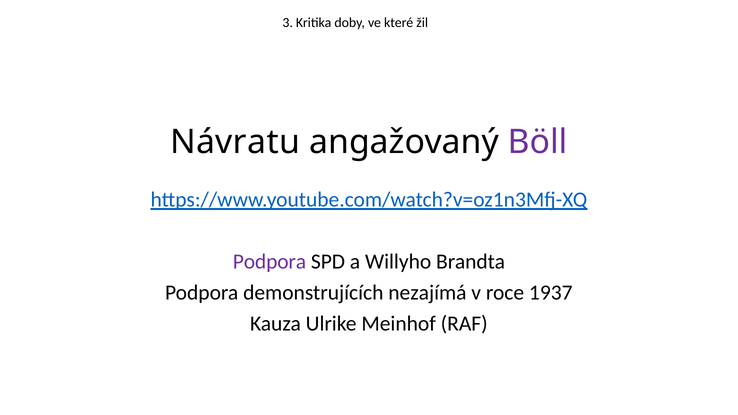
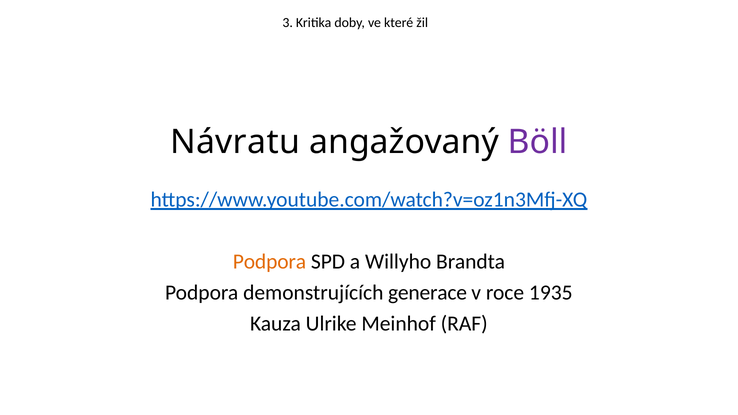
Podpora colour: purple -> orange (269, 262)
nezajímá: nezajímá -> generace (428, 293)
1937: 1937 -> 1935 (551, 293)
